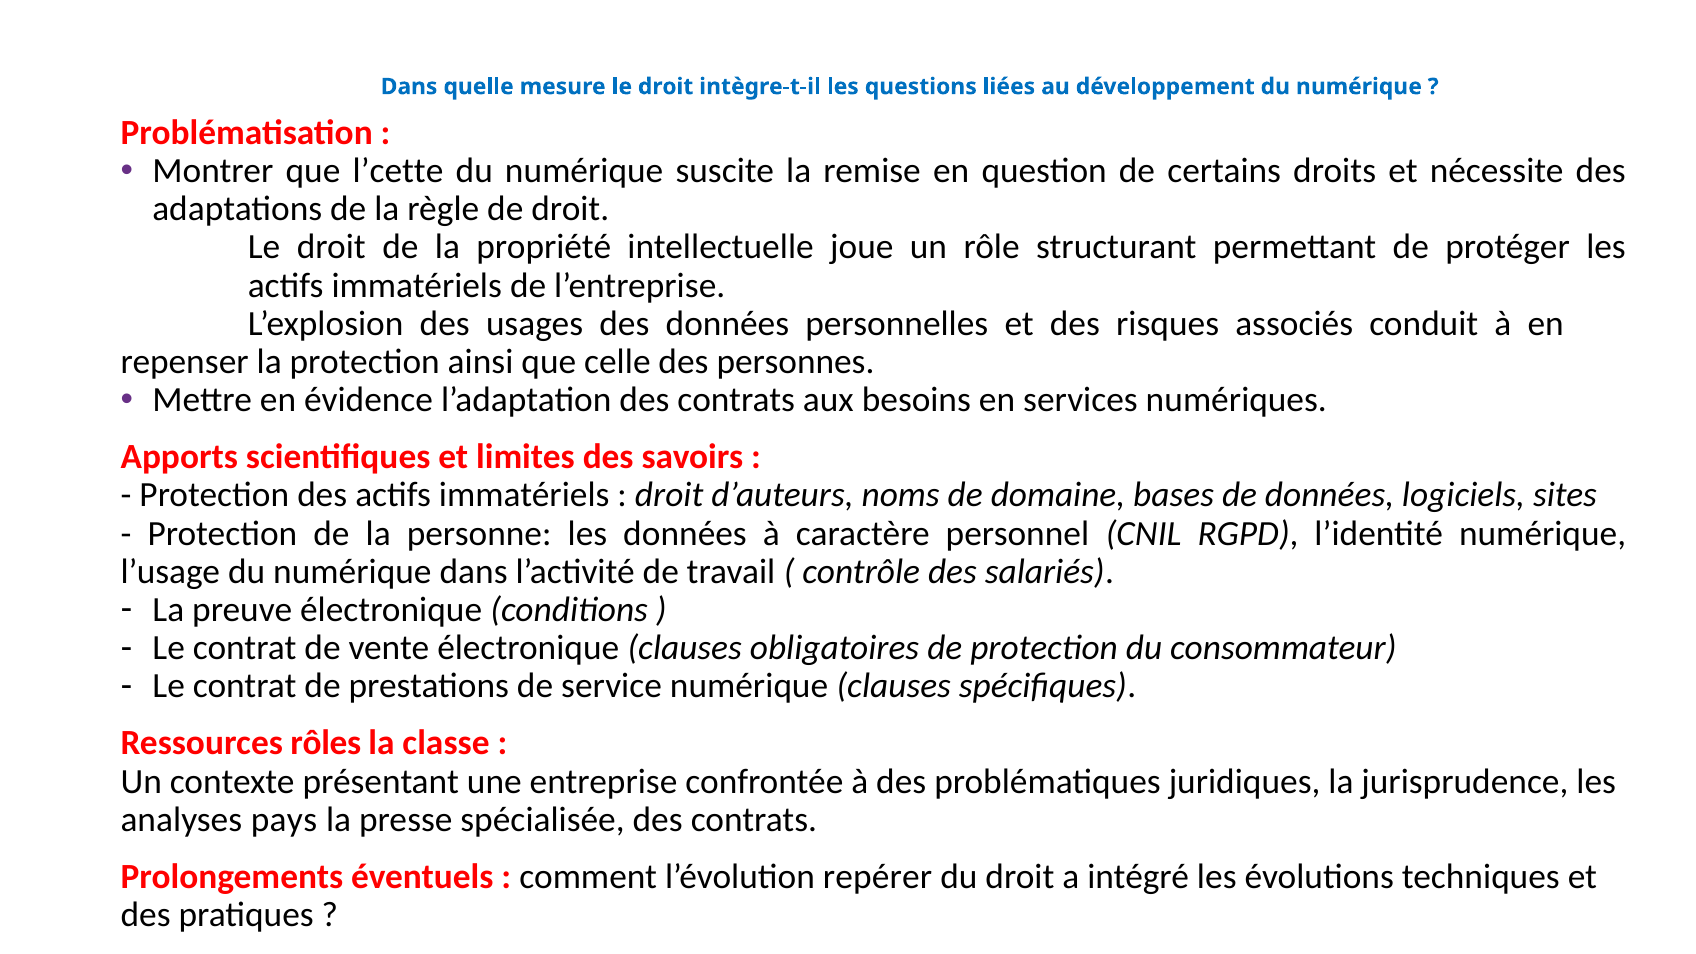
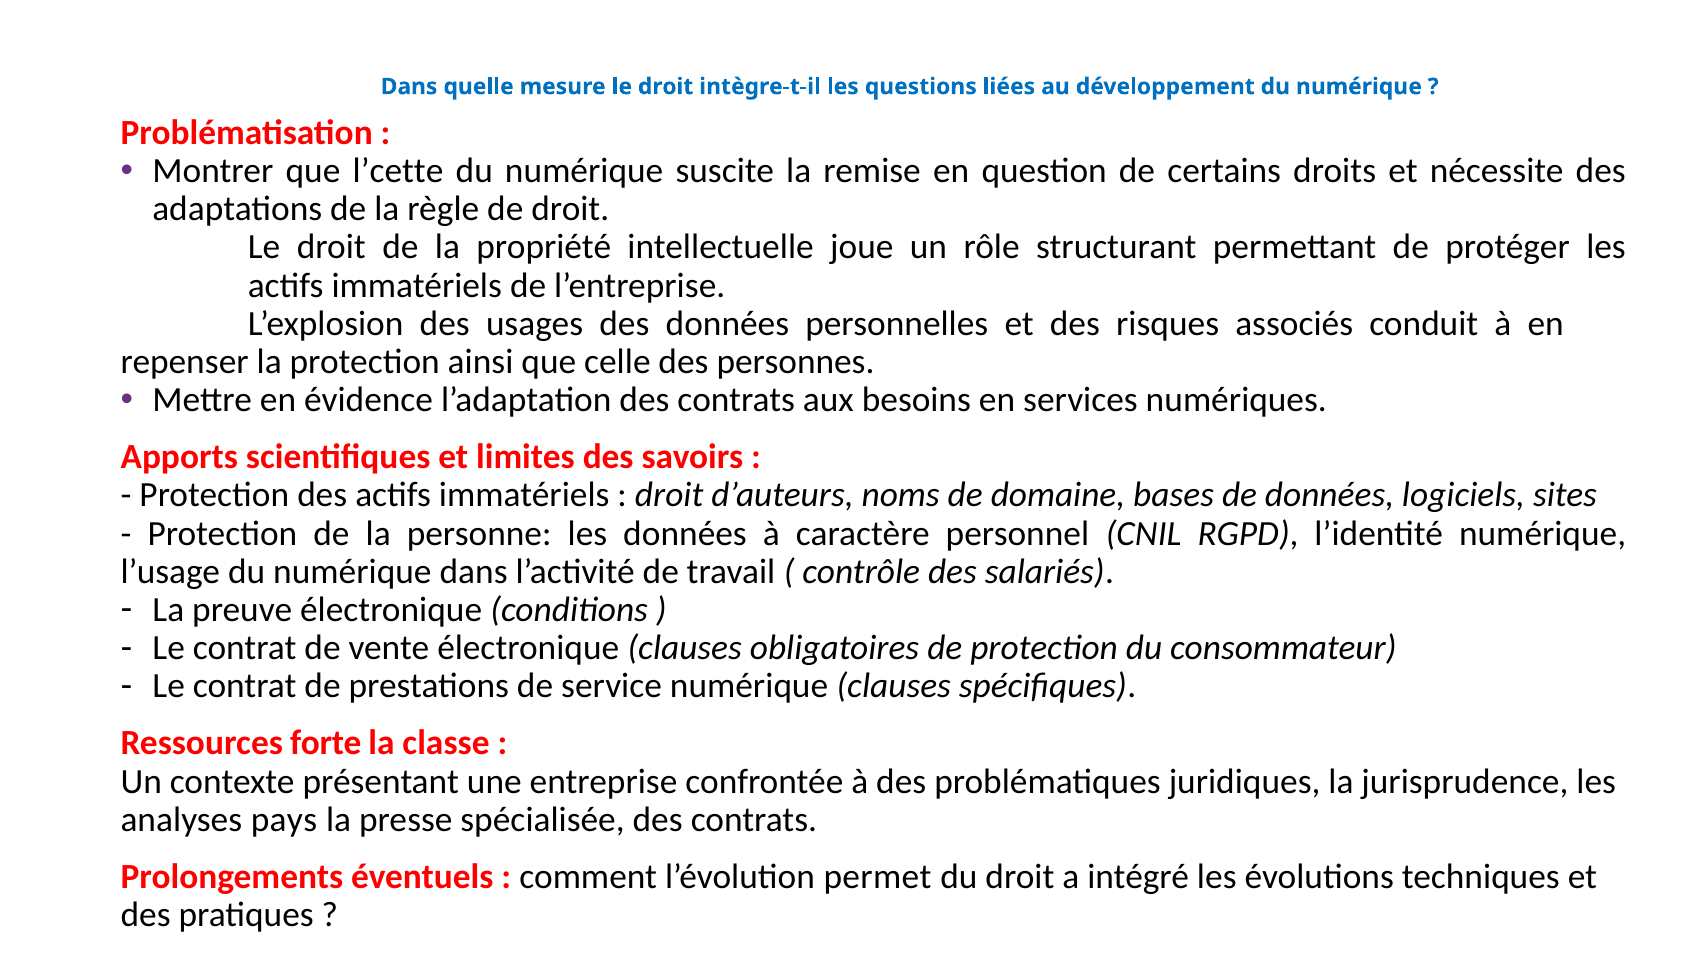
rôles: rôles -> forte (326, 743)
repérer: repérer -> permet (877, 877)
